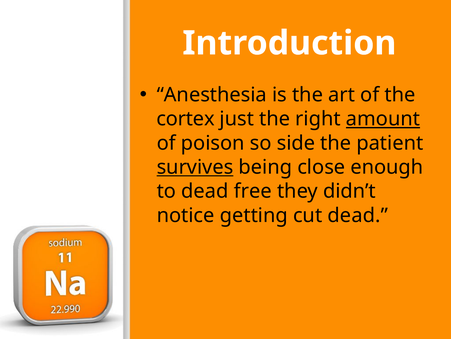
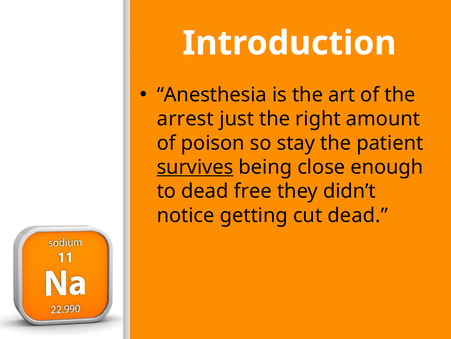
cortex: cortex -> arrest (185, 119)
amount underline: present -> none (383, 119)
side: side -> stay (296, 143)
